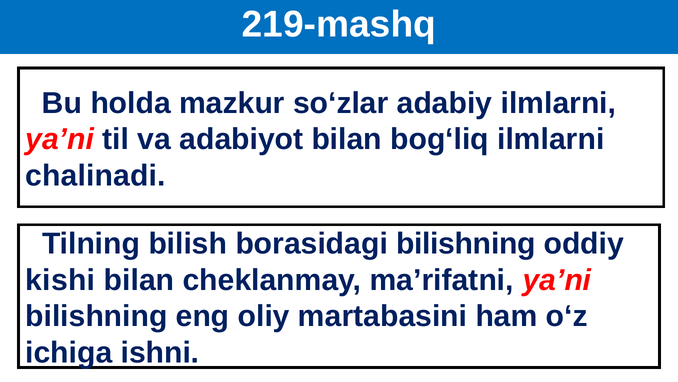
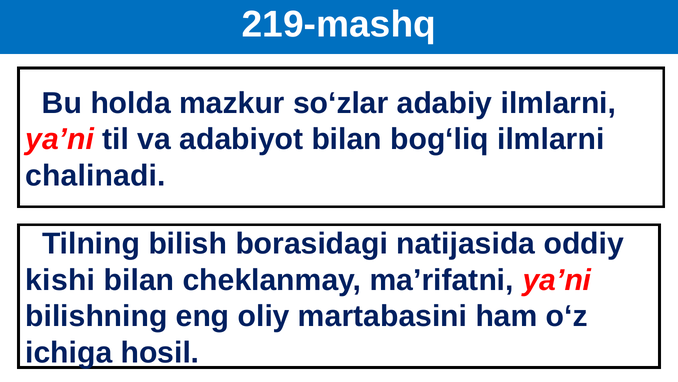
borasidagi bilishning: bilishning -> natijasida (466, 244)
ishni: ishni -> hosil (160, 352)
